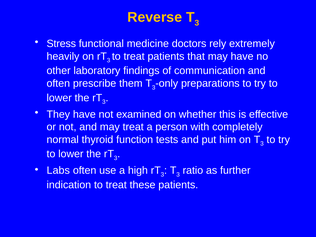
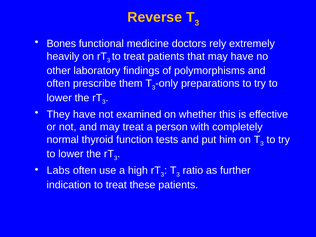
Stress: Stress -> Bones (61, 44)
communication: communication -> polymorphisms (210, 71)
